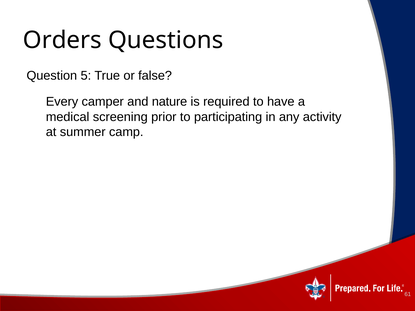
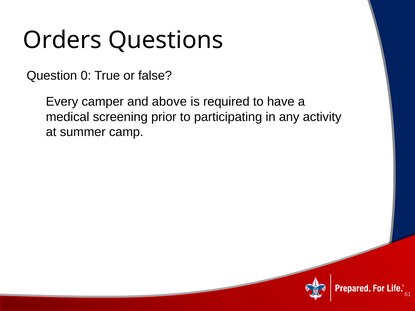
5: 5 -> 0 (86, 76)
nature: nature -> above (169, 102)
